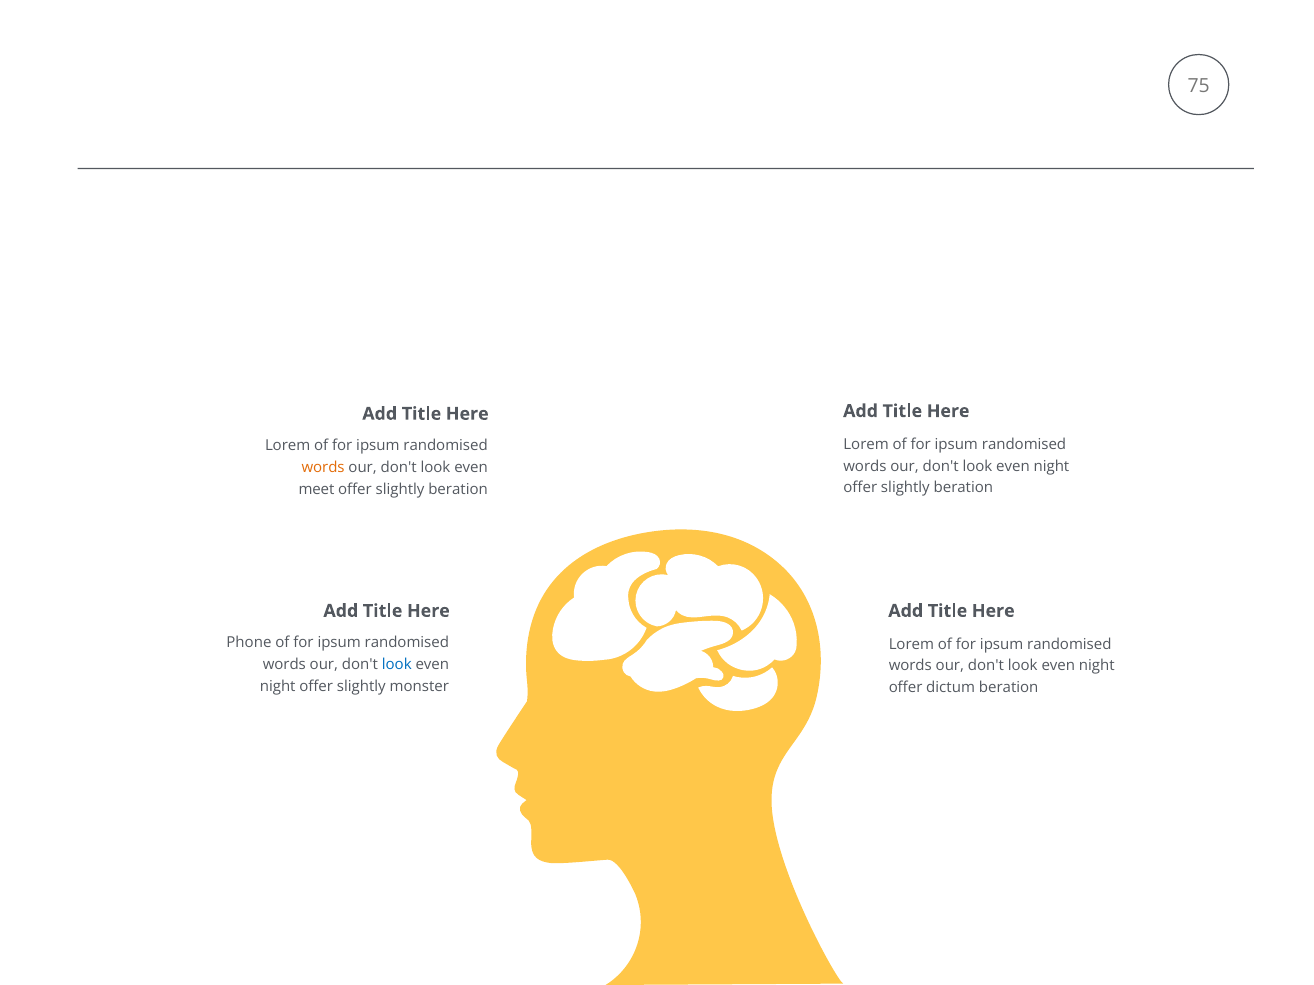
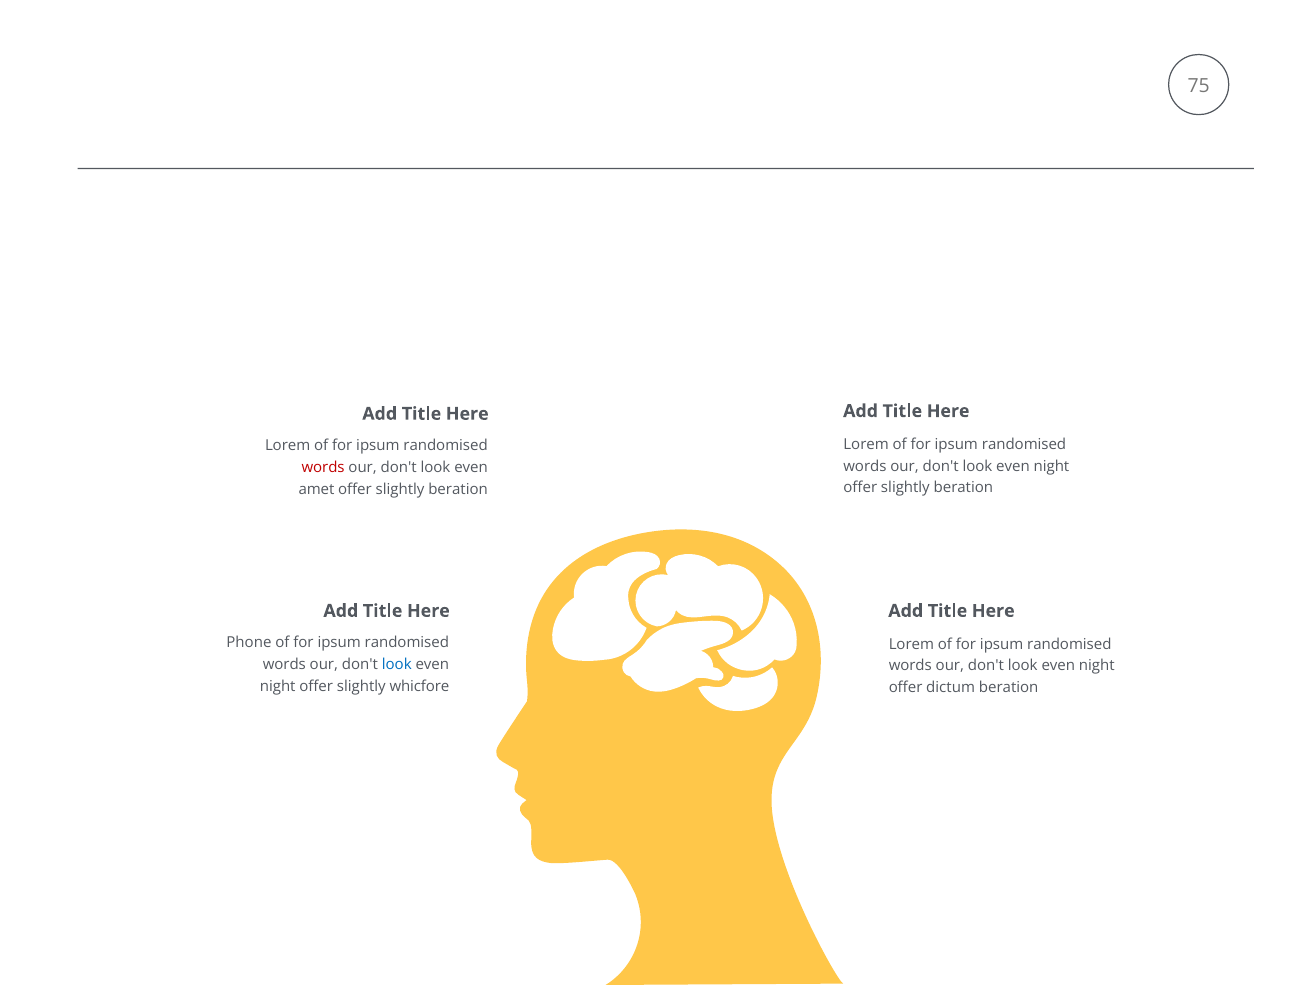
words colour: orange -> red (323, 468)
meet: meet -> amet (317, 490)
monster: monster -> whicfore (419, 687)
